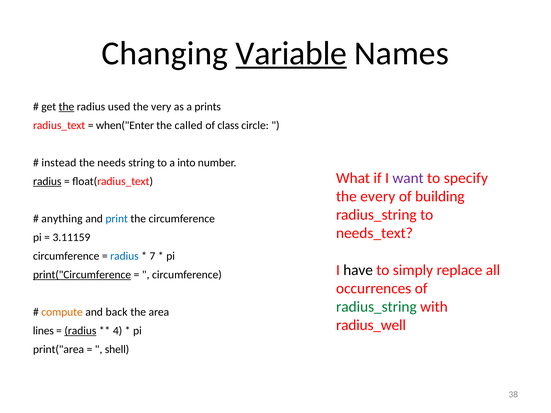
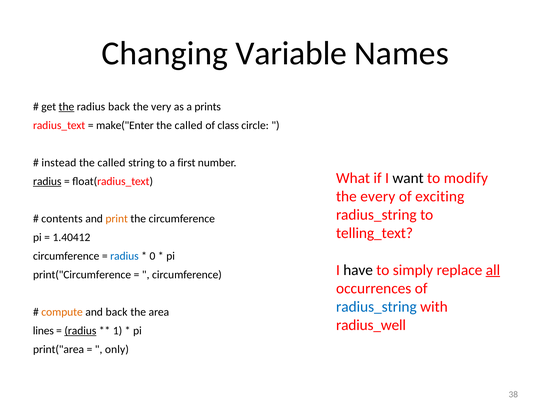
Variable underline: present -> none (291, 53)
radius used: used -> back (119, 107)
when("Enter: when("Enter -> make("Enter (125, 126)
needs: needs -> called (111, 163)
into: into -> first (186, 163)
want colour: purple -> black (408, 178)
specify: specify -> modify (466, 178)
building: building -> exciting (440, 197)
anything: anything -> contents (62, 219)
print colour: blue -> orange (117, 219)
needs_text: needs_text -> telling_text (374, 233)
3.11159: 3.11159 -> 1.40412 (71, 238)
7: 7 -> 0 (152, 256)
all underline: none -> present (493, 270)
print("Circumference underline: present -> none (82, 275)
radius_string colour: green -> blue (376, 307)
4: 4 -> 1 (118, 331)
shell: shell -> only (117, 350)
